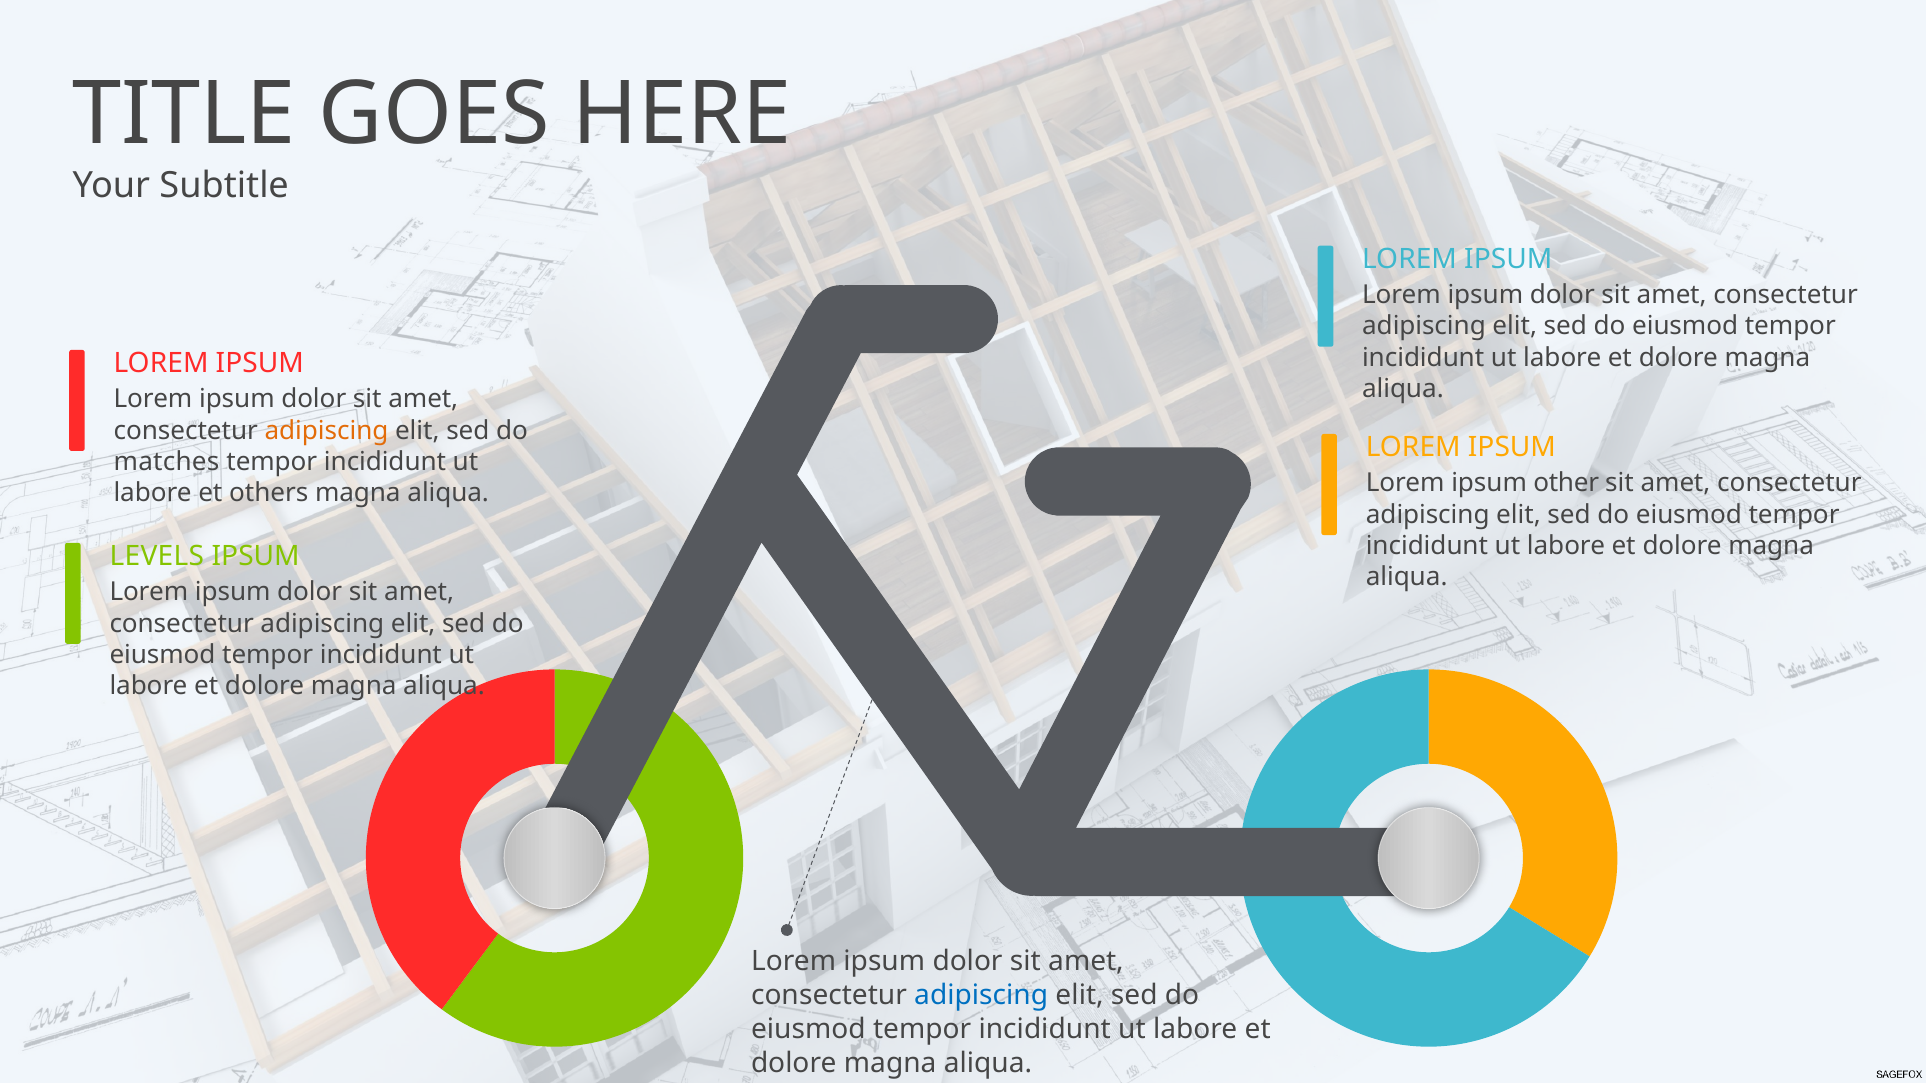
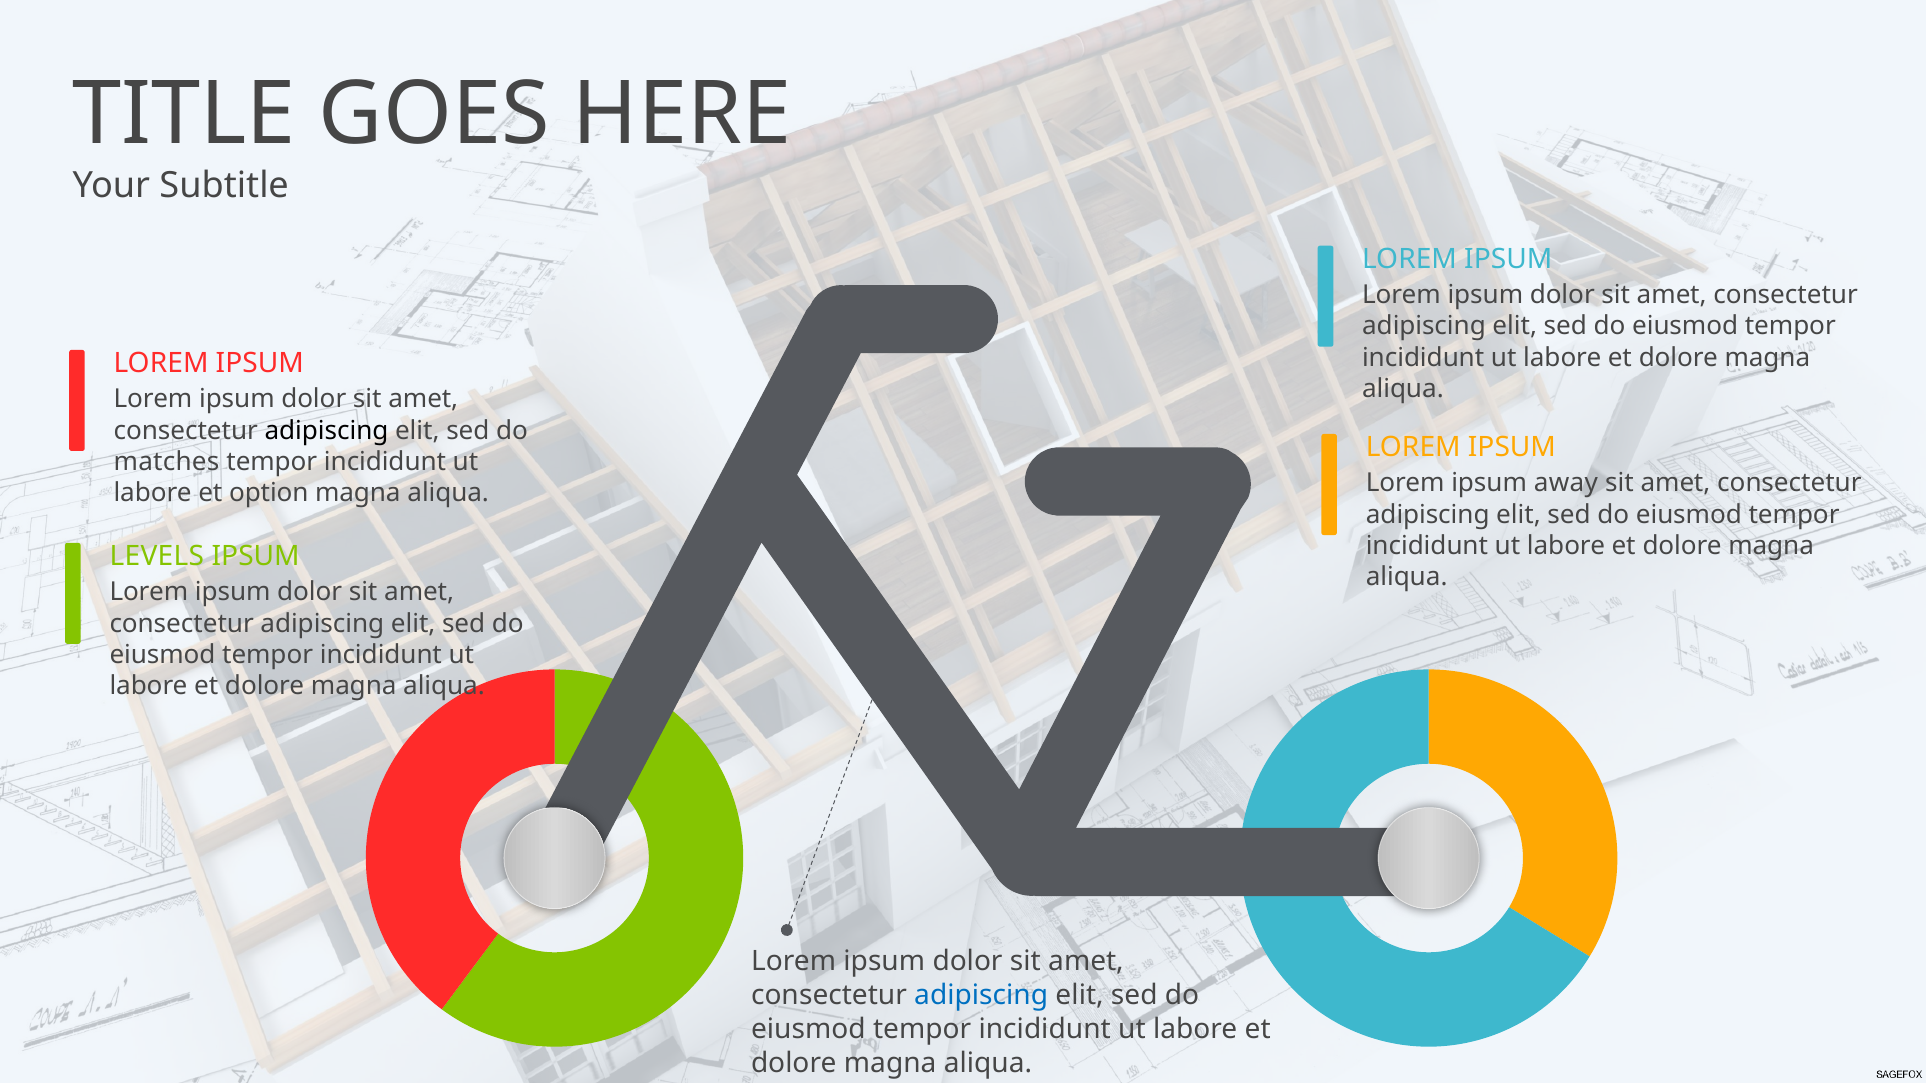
adipiscing colour: orange -> black (327, 431)
other: other -> away (1566, 483)
others: others -> option (269, 493)
